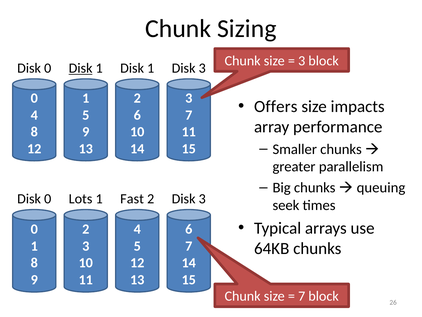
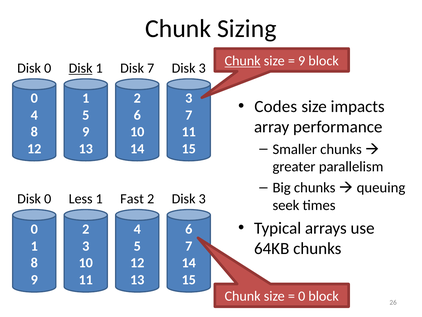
Chunk underline: none -> present (243, 61)
3: 3 -> 9 (302, 61)
1: 1 -> 7 (151, 68)
Offers: Offers -> Codes (276, 106)
Lots: Lots -> Less (81, 199)
7: 7 -> 0 (302, 296)
